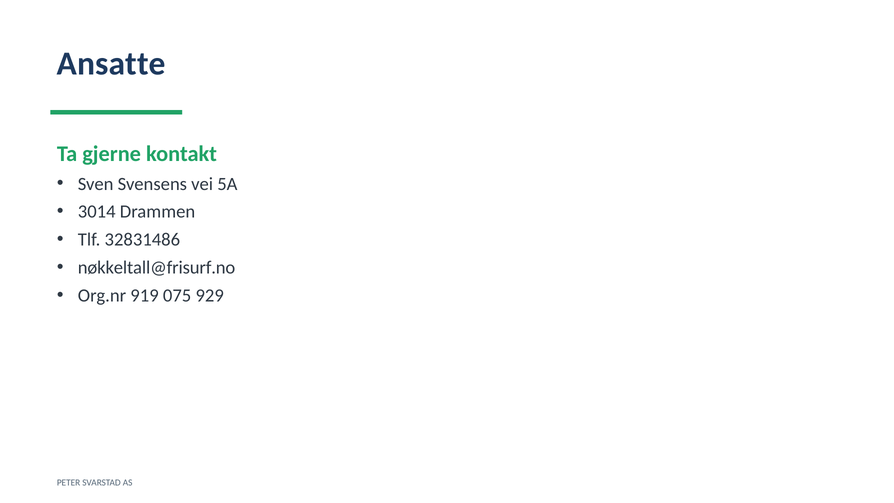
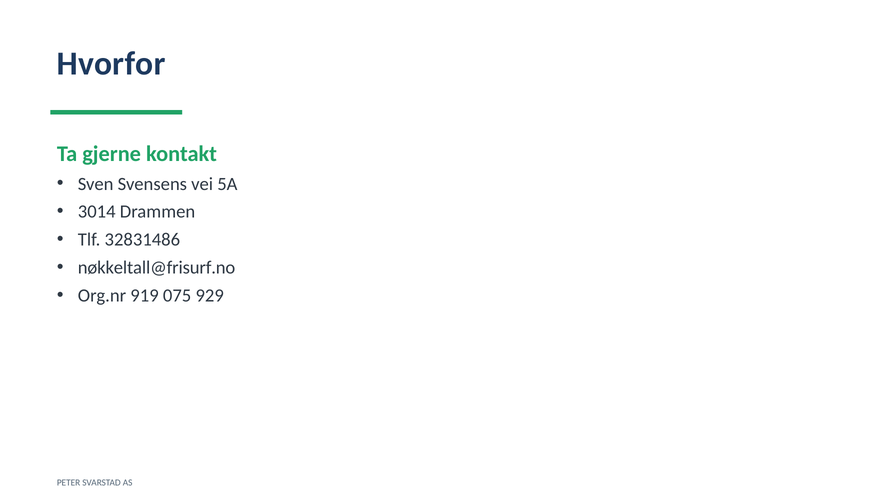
Ansatte: Ansatte -> Hvorfor (111, 64)
